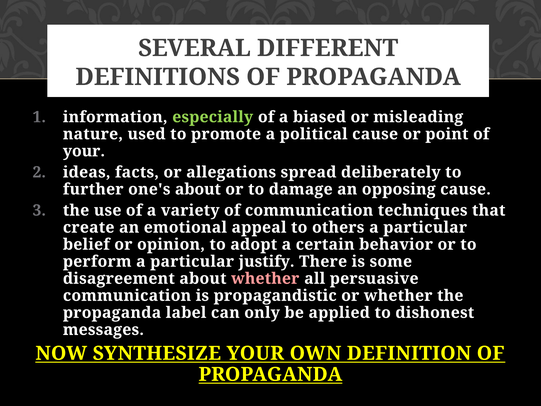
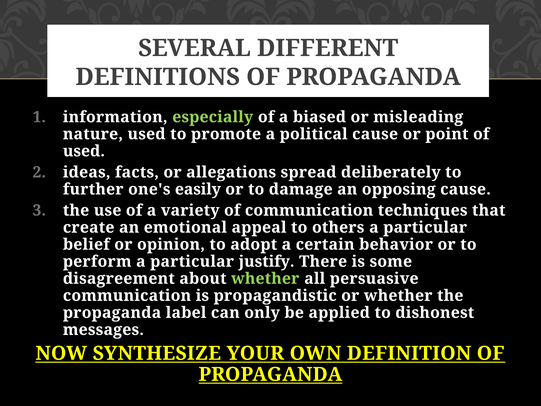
your: your -> used (84, 151)
one's about: about -> easily (198, 189)
whether colour: pink -> light green (265, 278)
